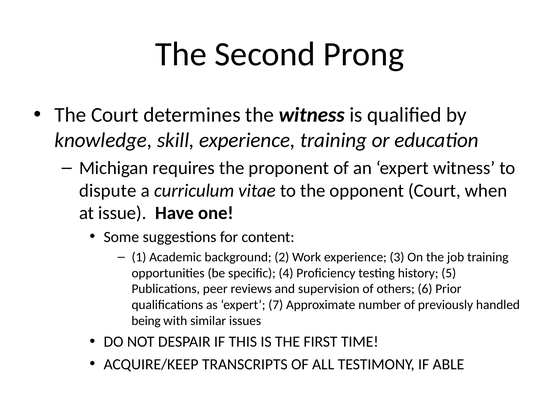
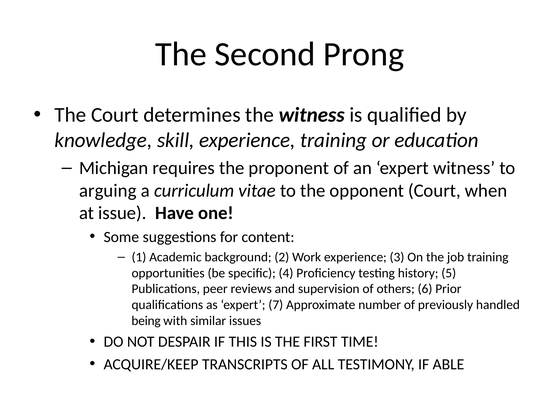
dispute: dispute -> arguing (108, 191)
